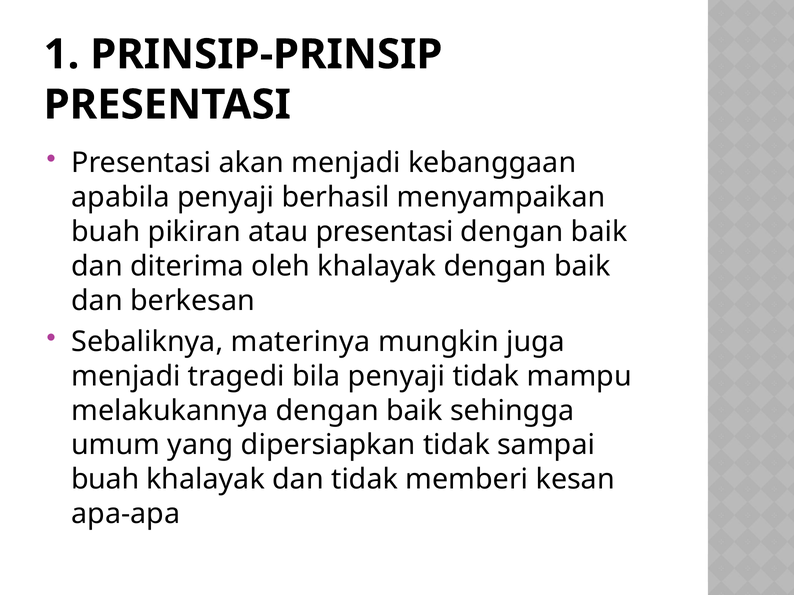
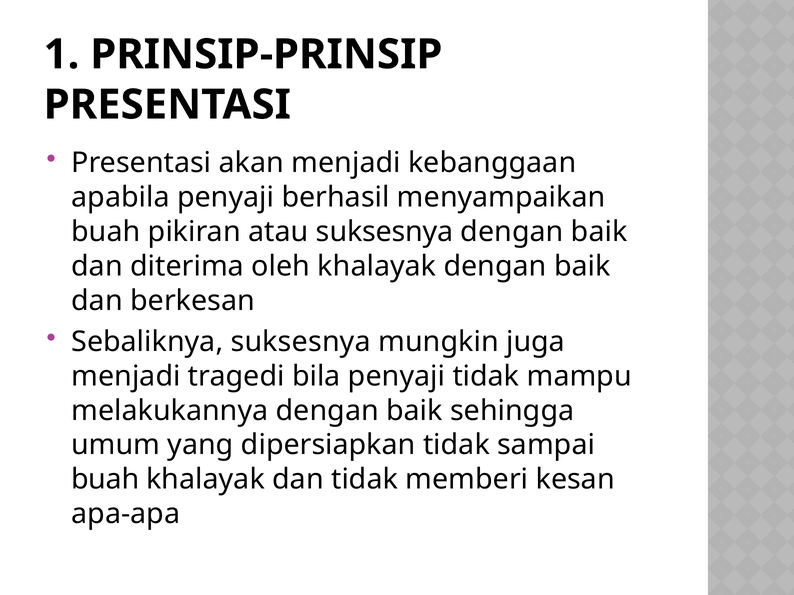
atau presentasi: presentasi -> suksesnya (385, 232)
Sebaliknya materinya: materinya -> suksesnya (301, 342)
